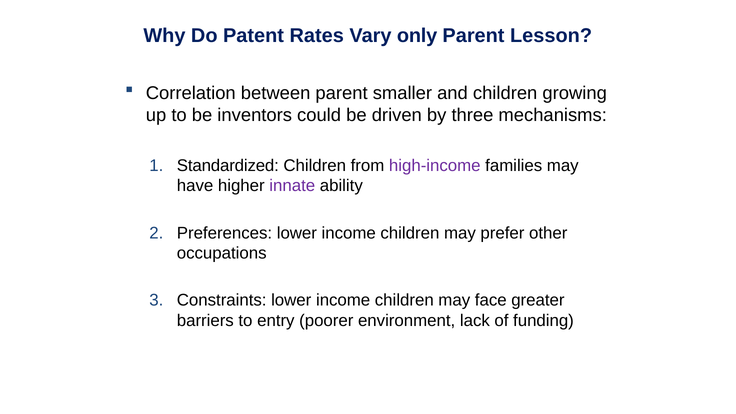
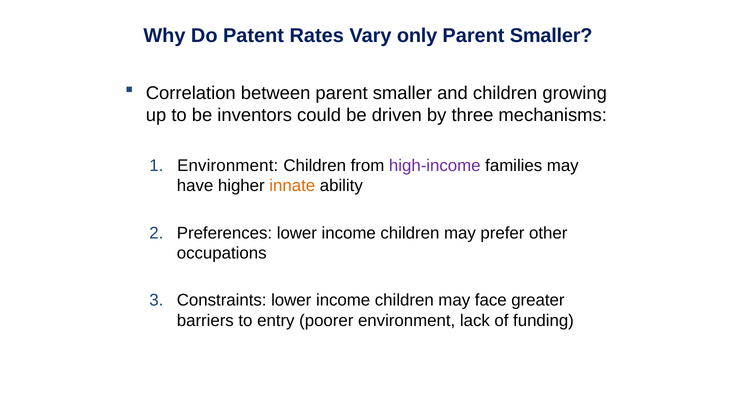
Lesson: Lesson -> Smaller (551, 36)
Standardized: Standardized -> Environment (228, 166)
innate colour: purple -> orange (292, 186)
